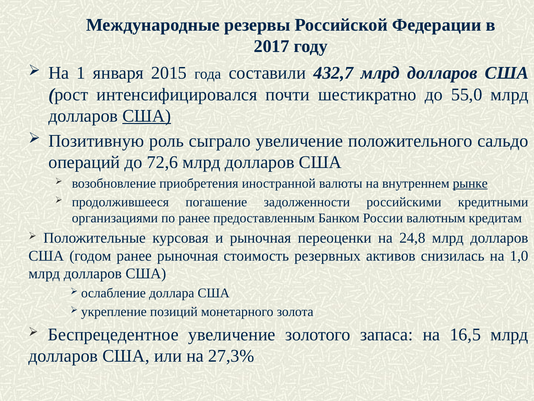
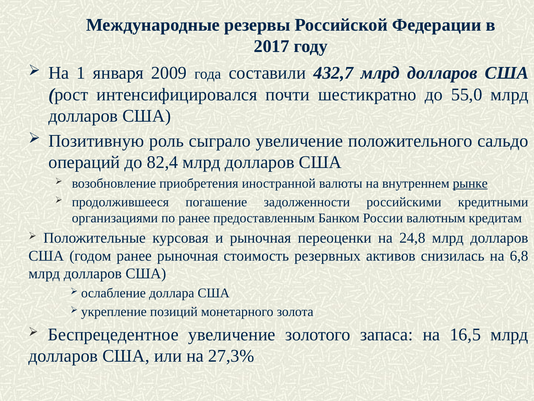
2015: 2015 -> 2009 (169, 73)
США underline: present -> none (147, 116)
72,6: 72,6 -> 82,4 (163, 162)
1,0: 1,0 -> 6,8 (519, 256)
